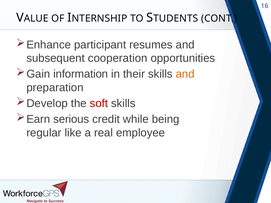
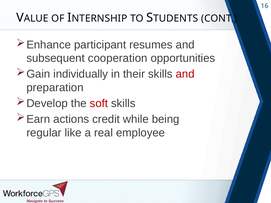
information: information -> individually (81, 74)
and colour: orange -> red (185, 74)
serious: serious -> actions (71, 119)
